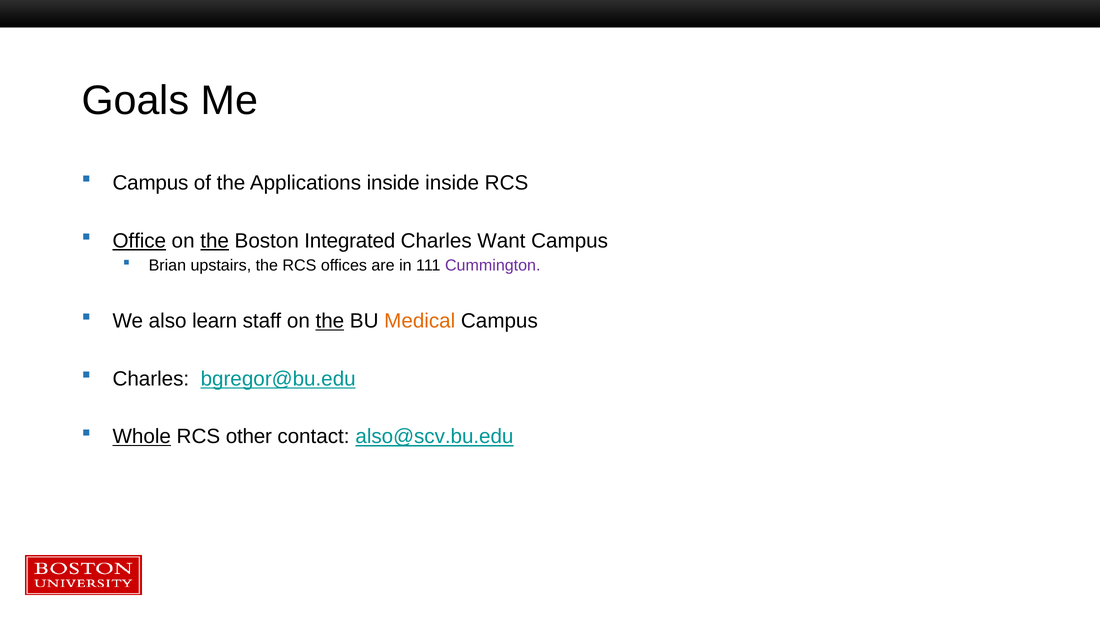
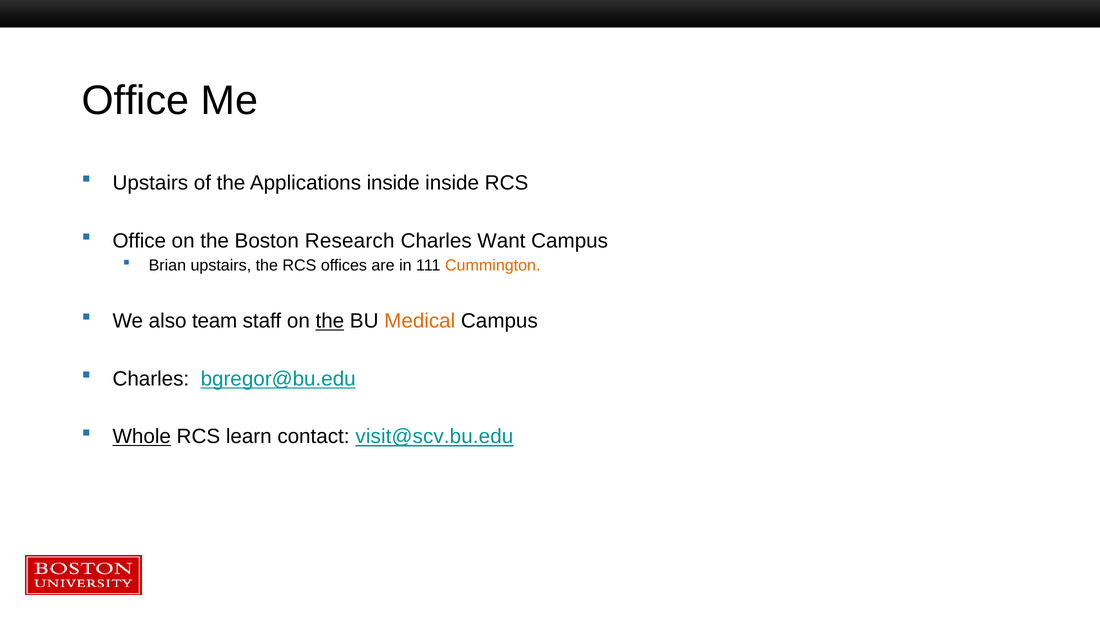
Goals: Goals -> Office (135, 101)
Campus: Campus -> Upstairs (150, 183)
Office underline: present -> none (139, 241)
the underline: present -> none (215, 241)
Integrated: Integrated -> Research (350, 241)
Cummington colour: purple -> orange (493, 266)
learn: learn -> team (215, 321)
other: other -> learn (249, 436)
also@scv.bu.edu: also@scv.bu.edu -> visit@scv.bu.edu (434, 436)
